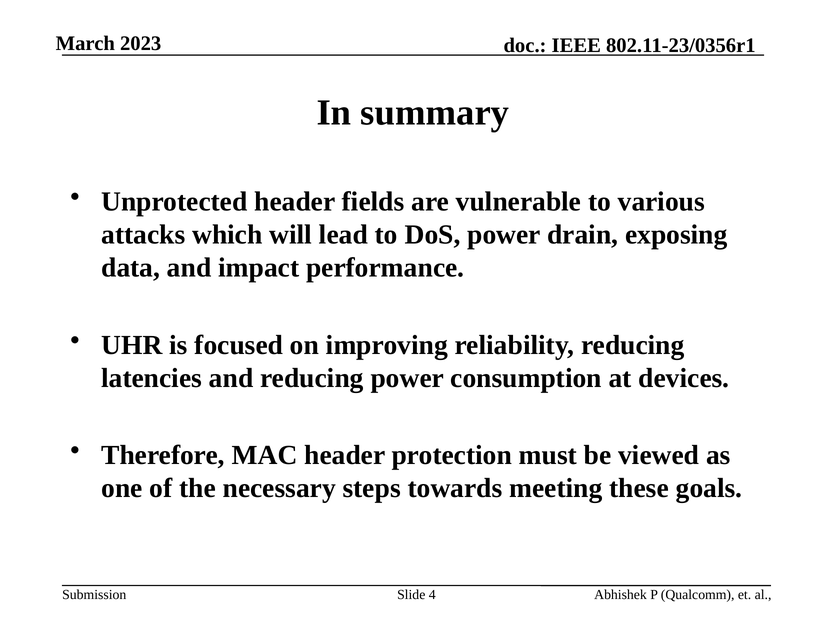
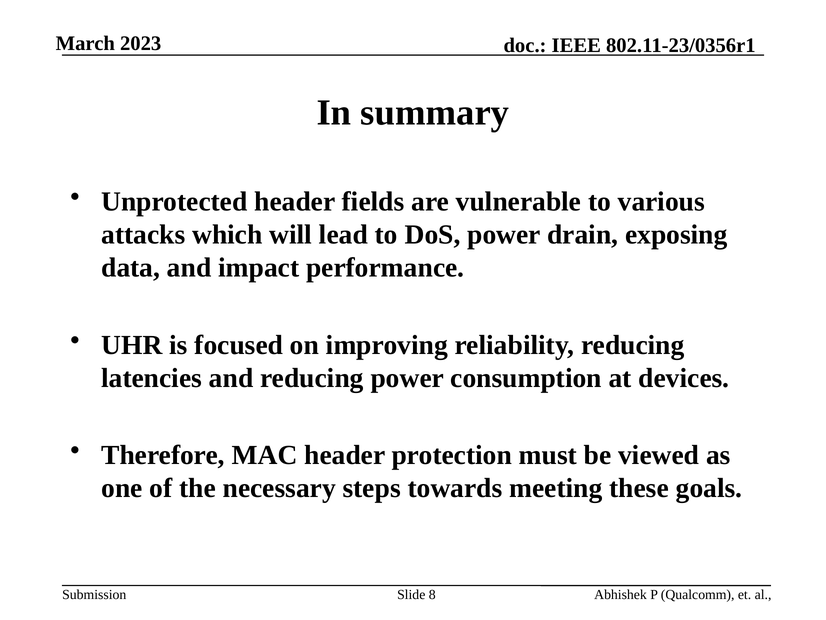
4: 4 -> 8 (432, 594)
